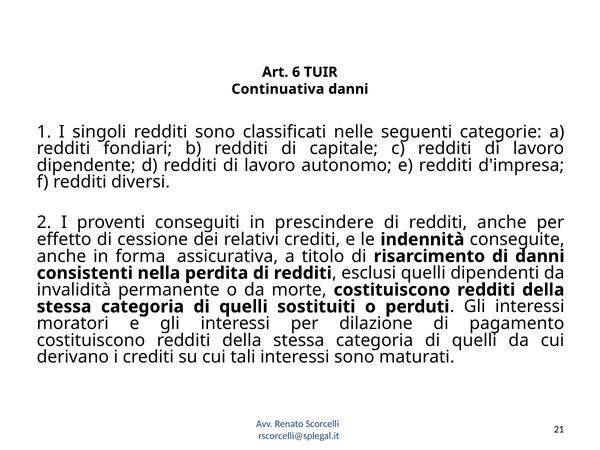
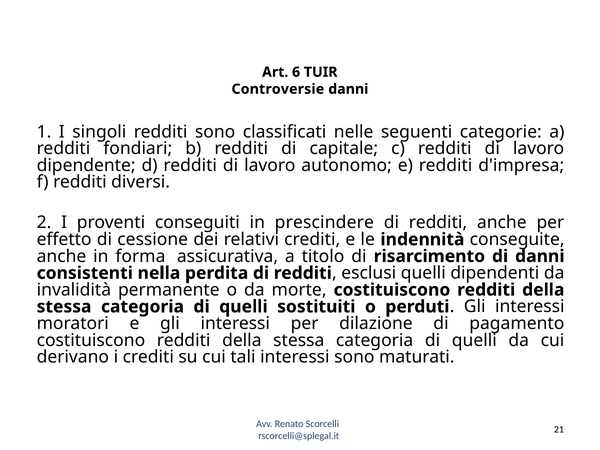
Continuativa: Continuativa -> Controversie (278, 89)
